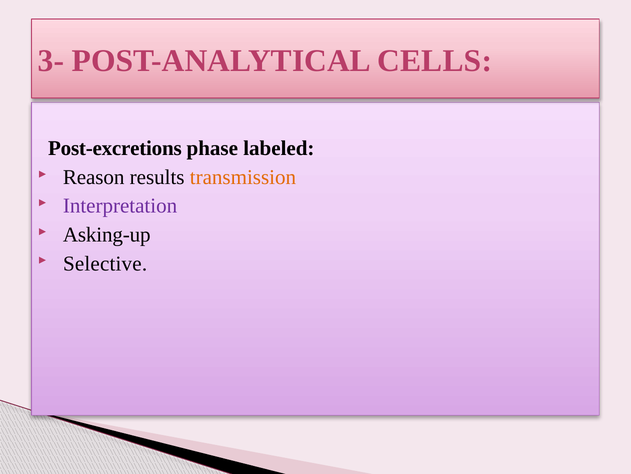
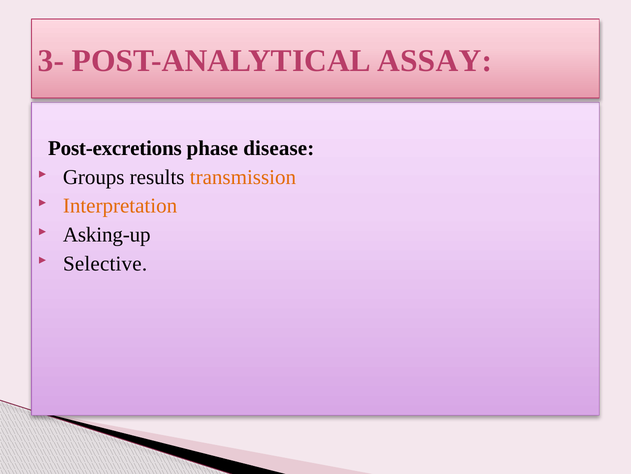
CELLS: CELLS -> ASSAY (435, 61)
labeled: labeled -> disease (279, 148)
Reason: Reason -> Groups (94, 177)
Interpretation colour: purple -> orange (120, 206)
